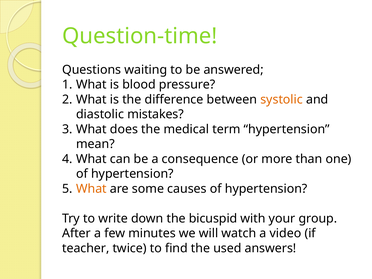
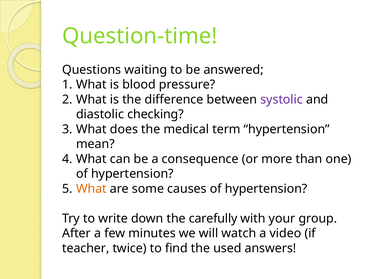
systolic colour: orange -> purple (282, 99)
mistakes: mistakes -> checking (155, 114)
bicuspid: bicuspid -> carefully (213, 219)
